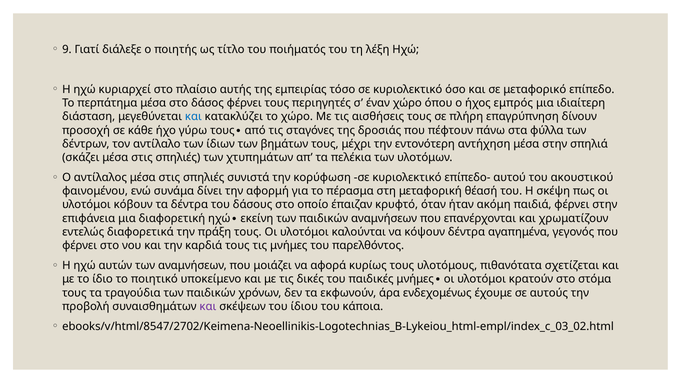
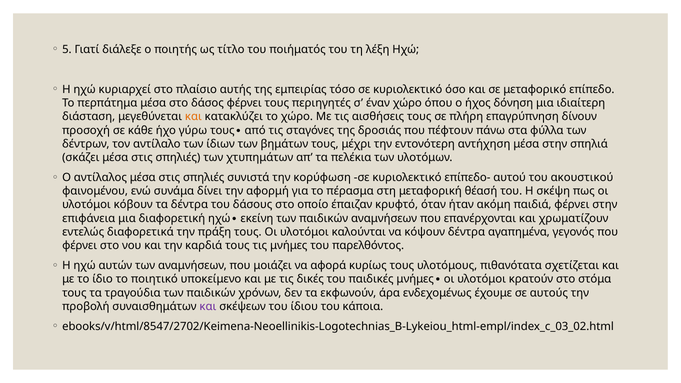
9: 9 -> 5 (67, 49)
εμπρός: εμπρός -> δόνηση (513, 103)
και colour: blue -> orange (193, 117)
